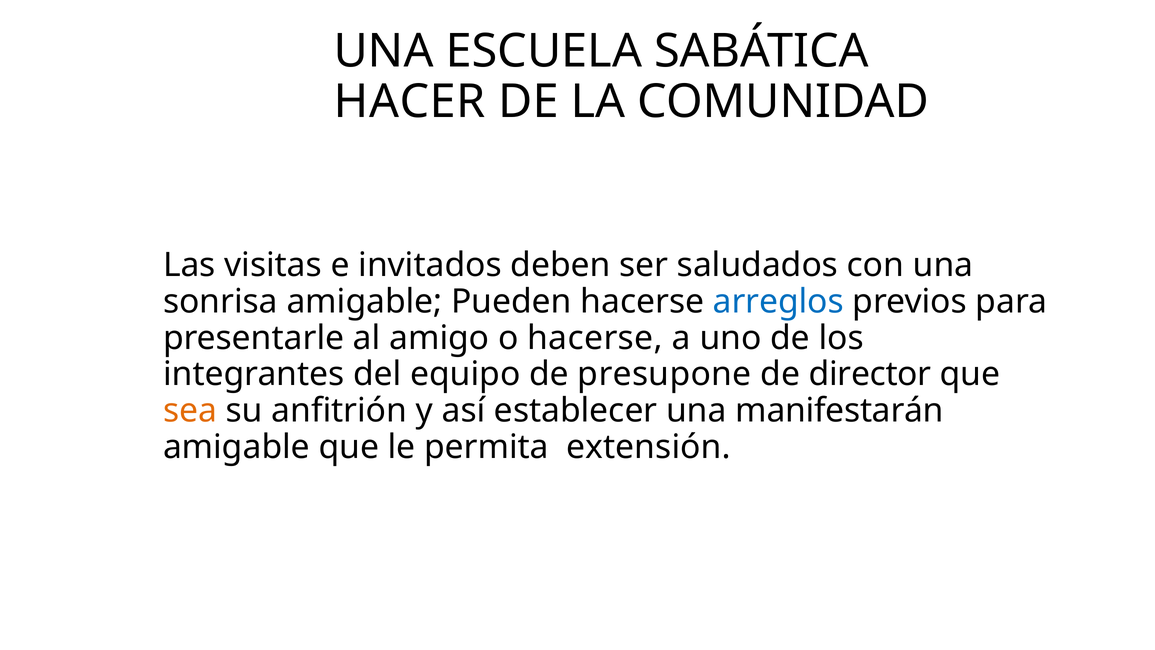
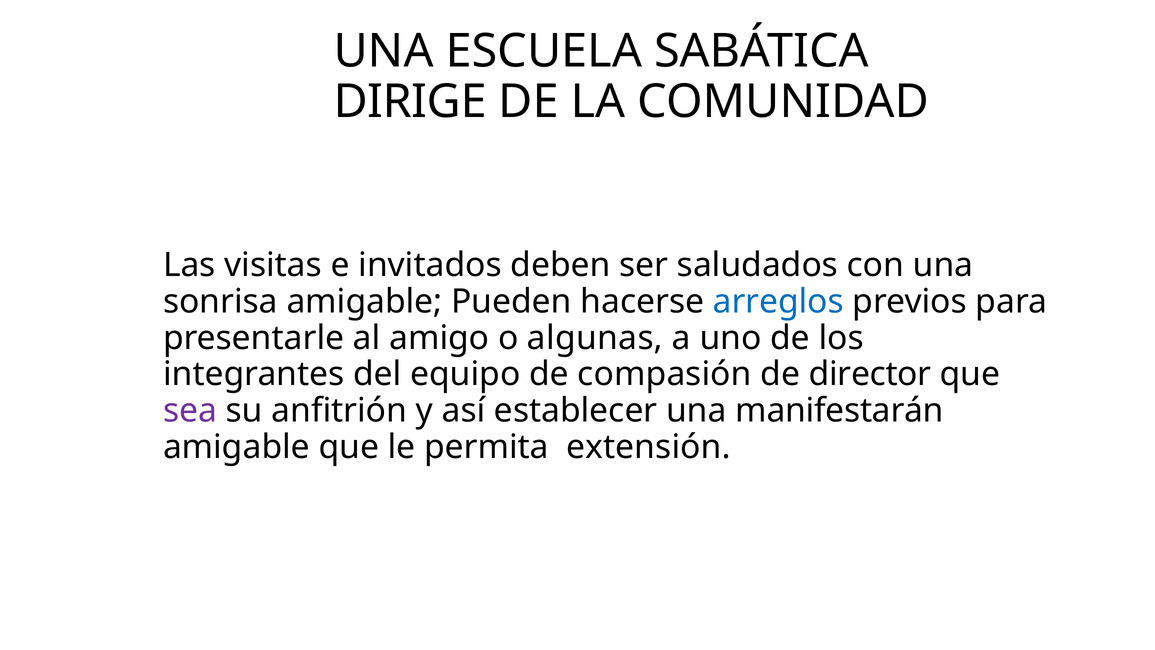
HACER: HACER -> DIRIGE (410, 102)
o hacerse: hacerse -> algunas (595, 338)
presupone: presupone -> compasión (665, 374)
sea colour: orange -> purple (190, 410)
